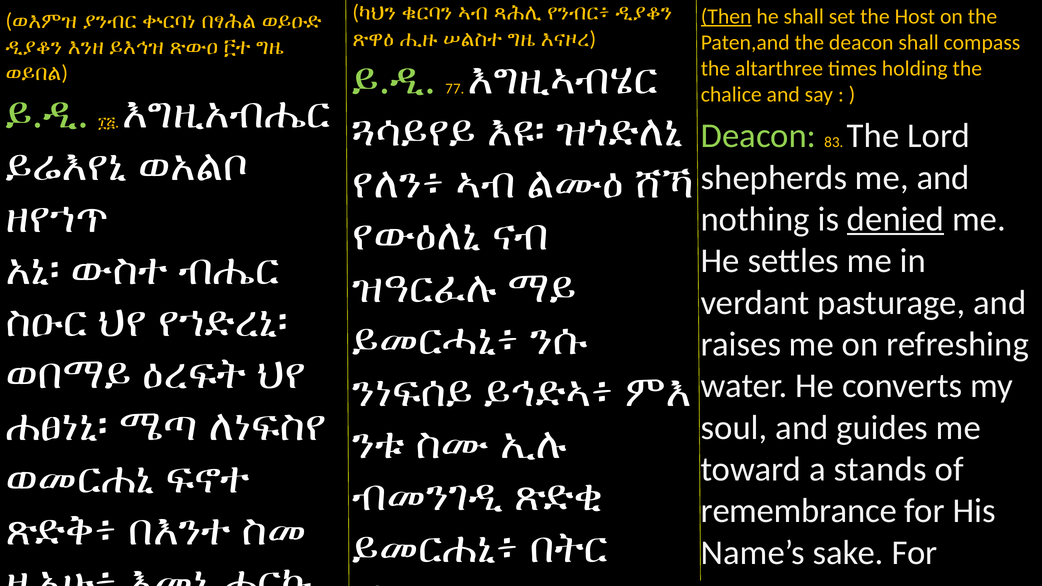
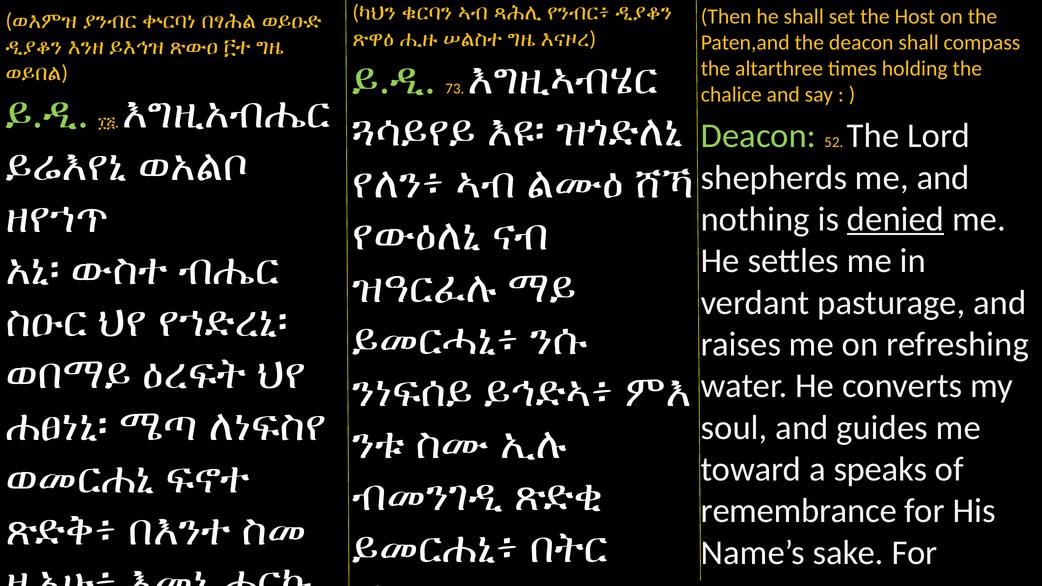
Then underline: present -> none (726, 16)
77: 77 -> 73 (455, 89)
83: 83 -> 52 (834, 142)
stands: stands -> speaks (880, 469)
